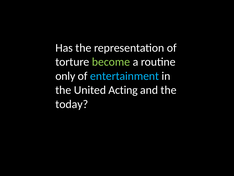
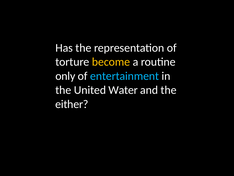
become colour: light green -> yellow (111, 62)
Acting: Acting -> Water (123, 90)
today: today -> either (72, 104)
